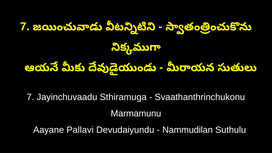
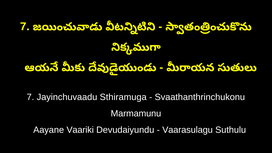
Pallavi: Pallavi -> Vaariki (80, 130)
Nammudilan: Nammudilan -> Vaarasulagu (188, 130)
